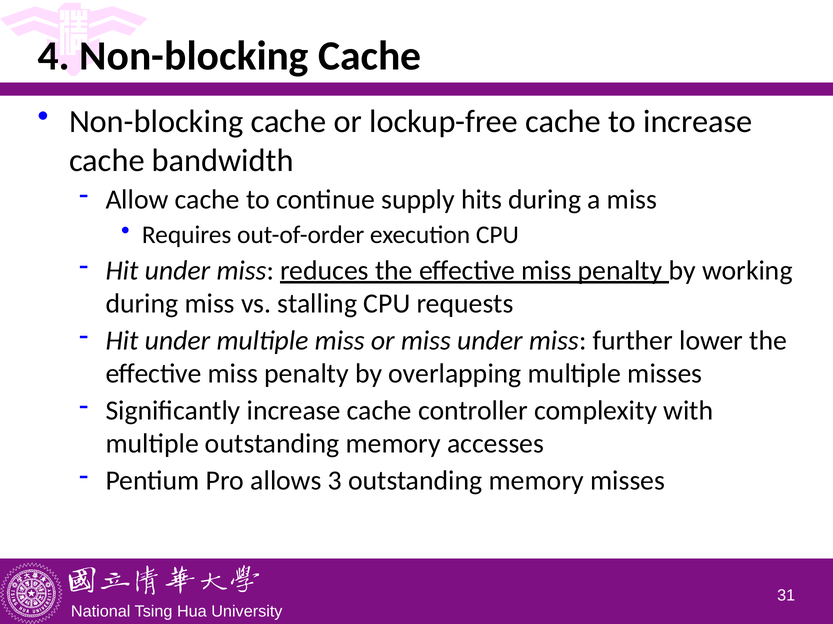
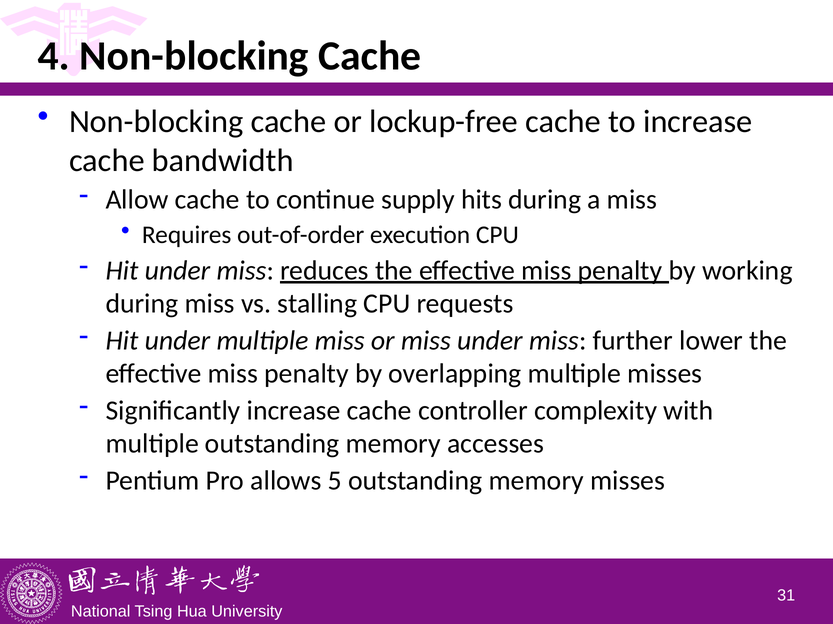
3: 3 -> 5 (335, 481)
